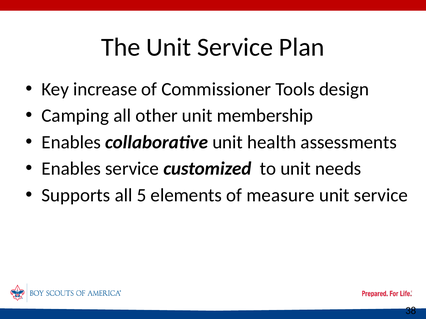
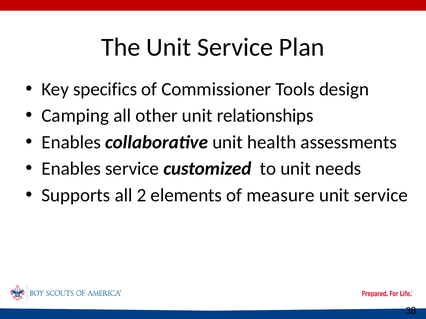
increase: increase -> specifics (105, 89)
membership: membership -> relationships (265, 116)
5: 5 -> 2 (142, 195)
